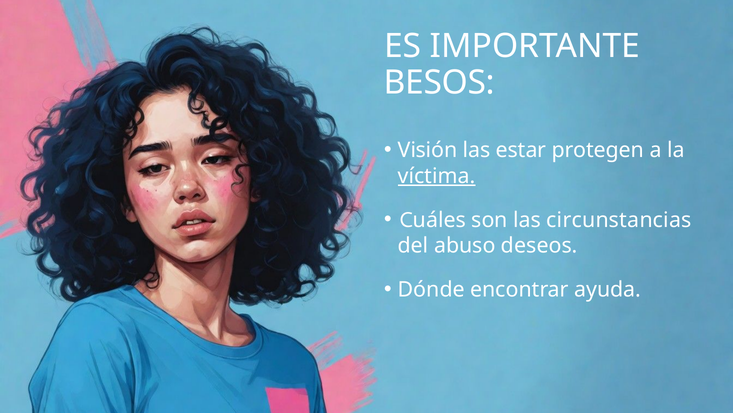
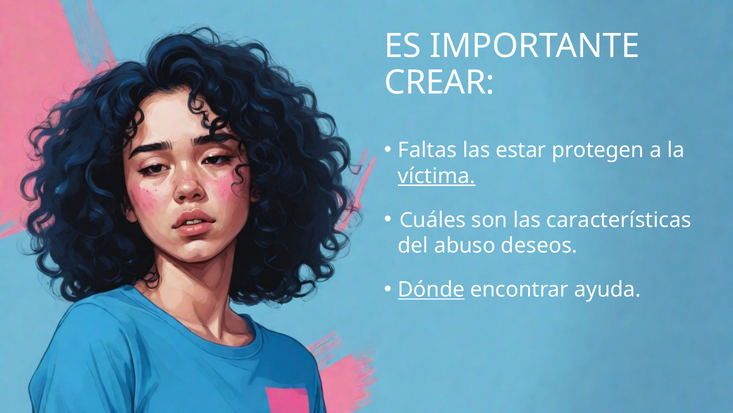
BESOS: BESOS -> CREAR (439, 82)
Visión: Visión -> Faltas (427, 150)
circunstancias: circunstancias -> características (619, 220)
Dónde underline: none -> present (431, 289)
